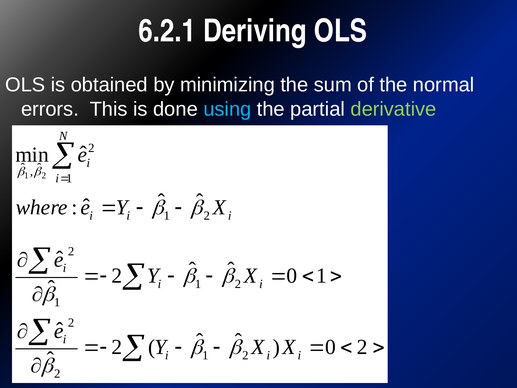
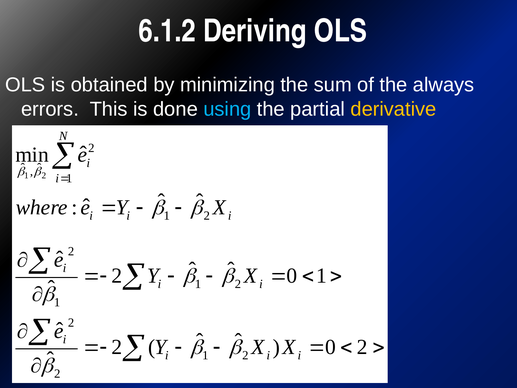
6.2.1: 6.2.1 -> 6.1.2 (167, 31)
normal: normal -> always (444, 85)
derivative colour: light green -> yellow (393, 109)
